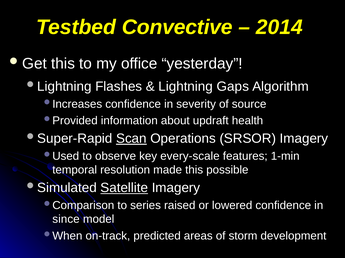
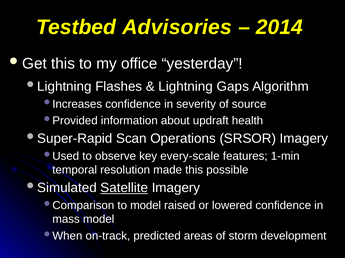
Convective: Convective -> Advisories (177, 27)
Scan underline: present -> none (131, 139)
to series: series -> model (146, 206)
since: since -> mass (66, 220)
